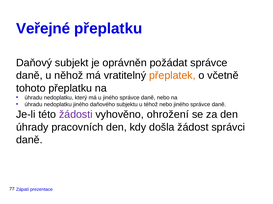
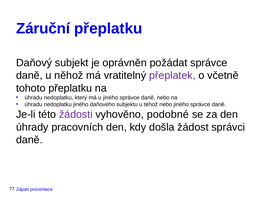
Veřejné: Veřejné -> Záruční (43, 29)
přeplatek colour: orange -> purple (172, 76)
ohrožení: ohrožení -> podobné (168, 115)
